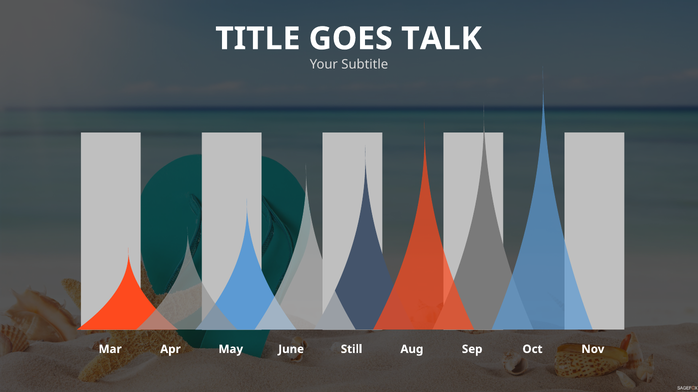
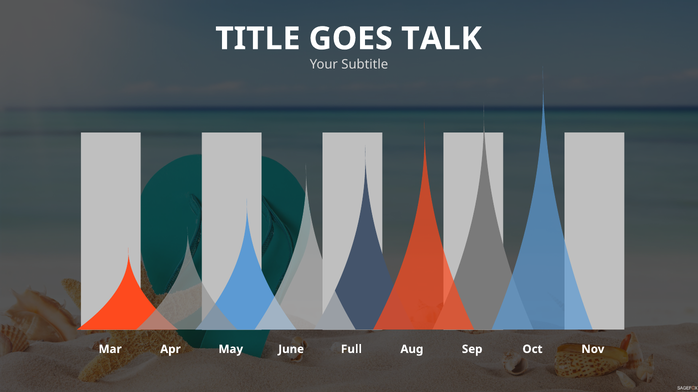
Still: Still -> Full (351, 350)
